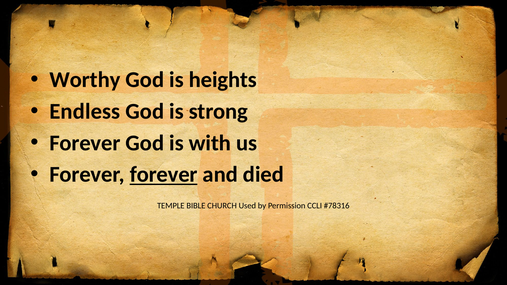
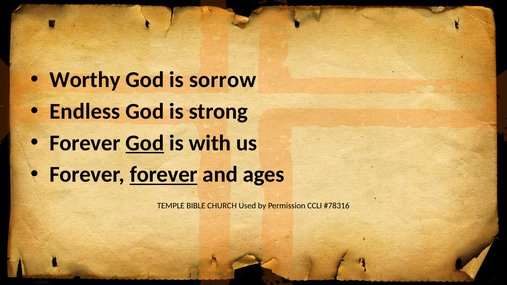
heights: heights -> sorrow (223, 80)
God underline: none -> present (145, 143)
died: died -> ages (264, 175)
